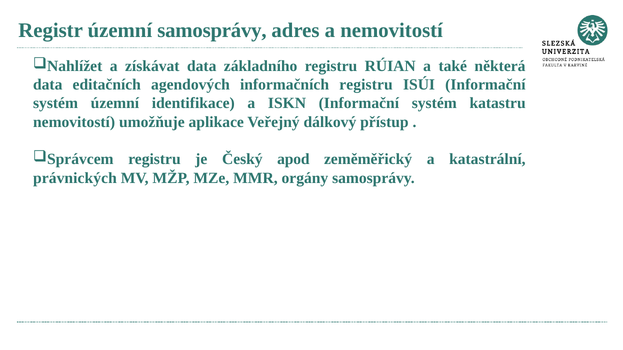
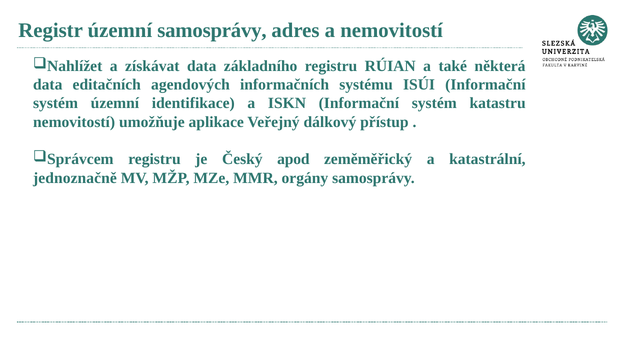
informačních registru: registru -> systému (366, 85)
právnických: právnických -> jednoznačně (75, 178)
